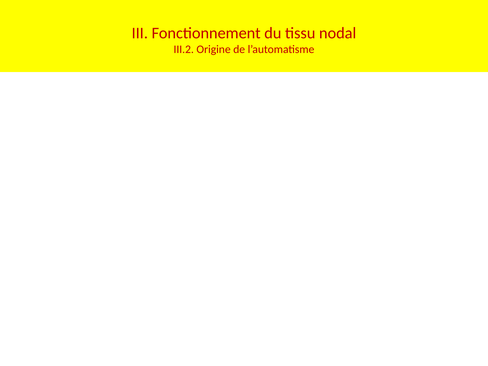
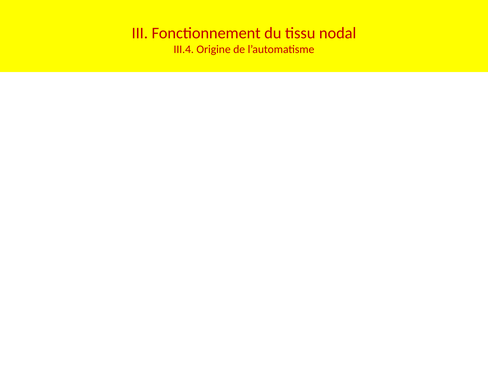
III.2: III.2 -> III.4 (184, 49)
